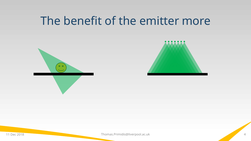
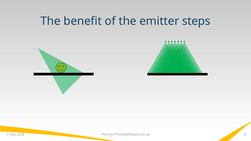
more: more -> steps (196, 21)
